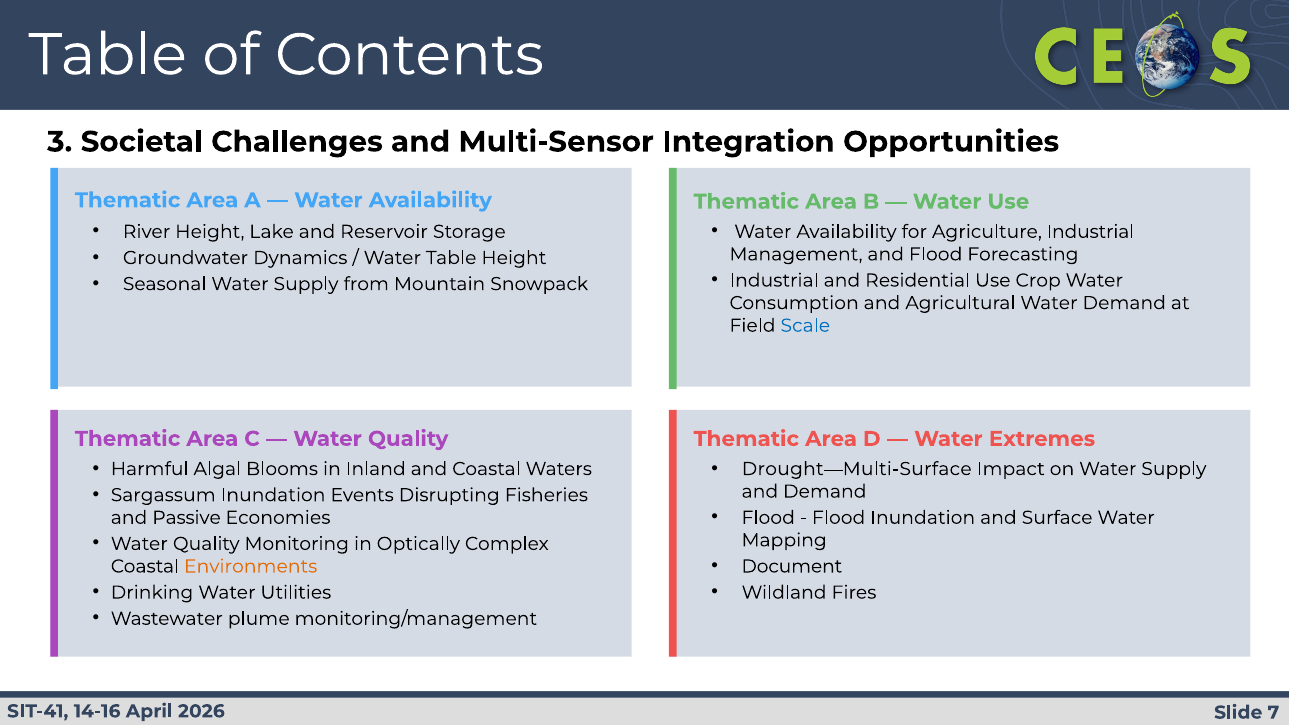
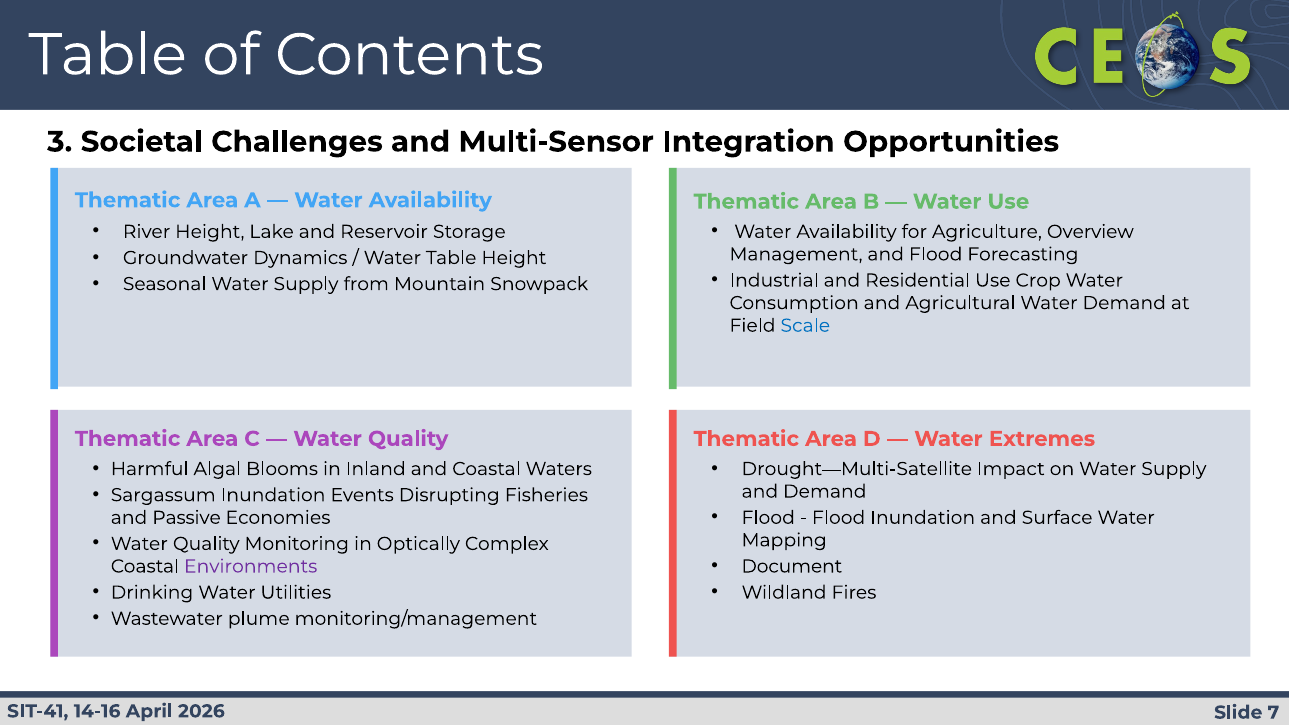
Agriculture Industrial: Industrial -> Overview (1090, 232)
Drought—Multi-Surface: Drought—Multi-Surface -> Drought—Multi-Satellite (857, 469)
Environments colour: orange -> purple (251, 566)
